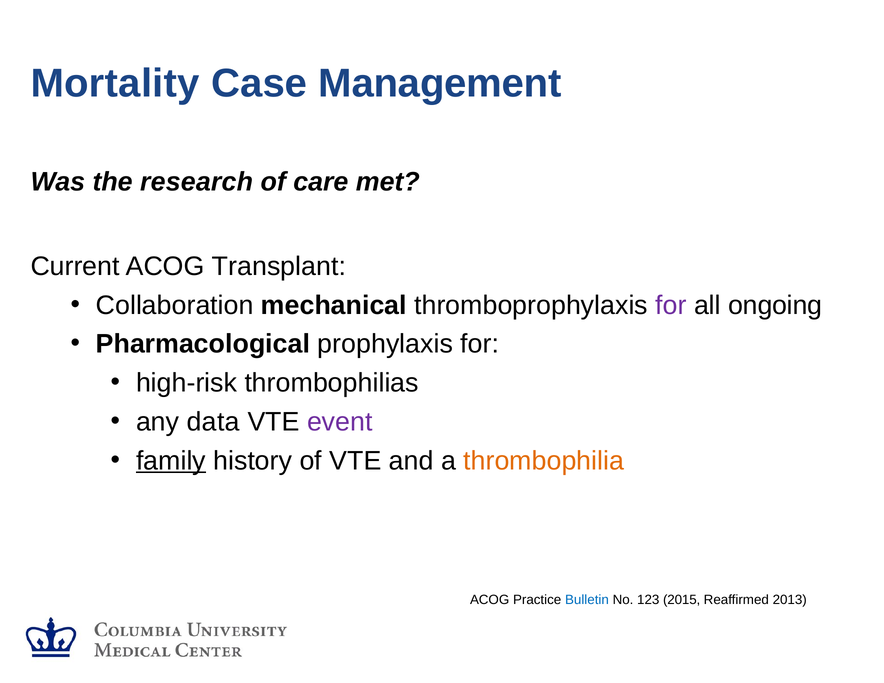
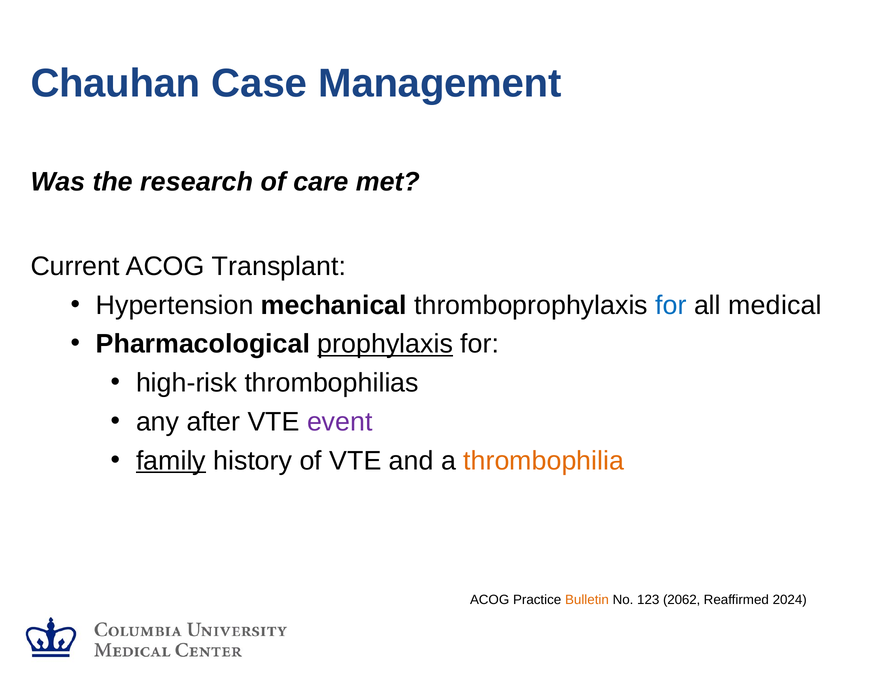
Mortality: Mortality -> Chauhan (115, 84)
Collaboration: Collaboration -> Hypertension (175, 305)
for colour: purple -> blue (671, 305)
ongoing: ongoing -> medical (775, 305)
prophylaxis underline: none -> present (385, 344)
data: data -> after (213, 422)
Bulletin colour: blue -> orange (587, 600)
2015: 2015 -> 2062 (682, 600)
2013: 2013 -> 2024 (790, 600)
